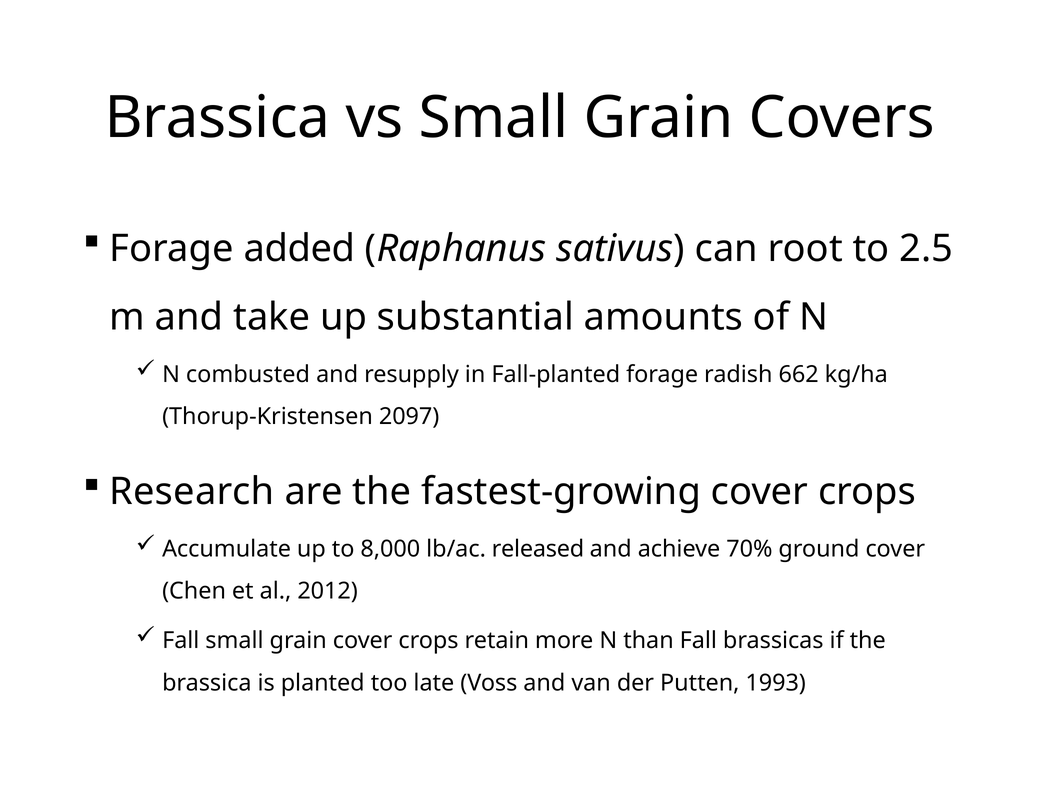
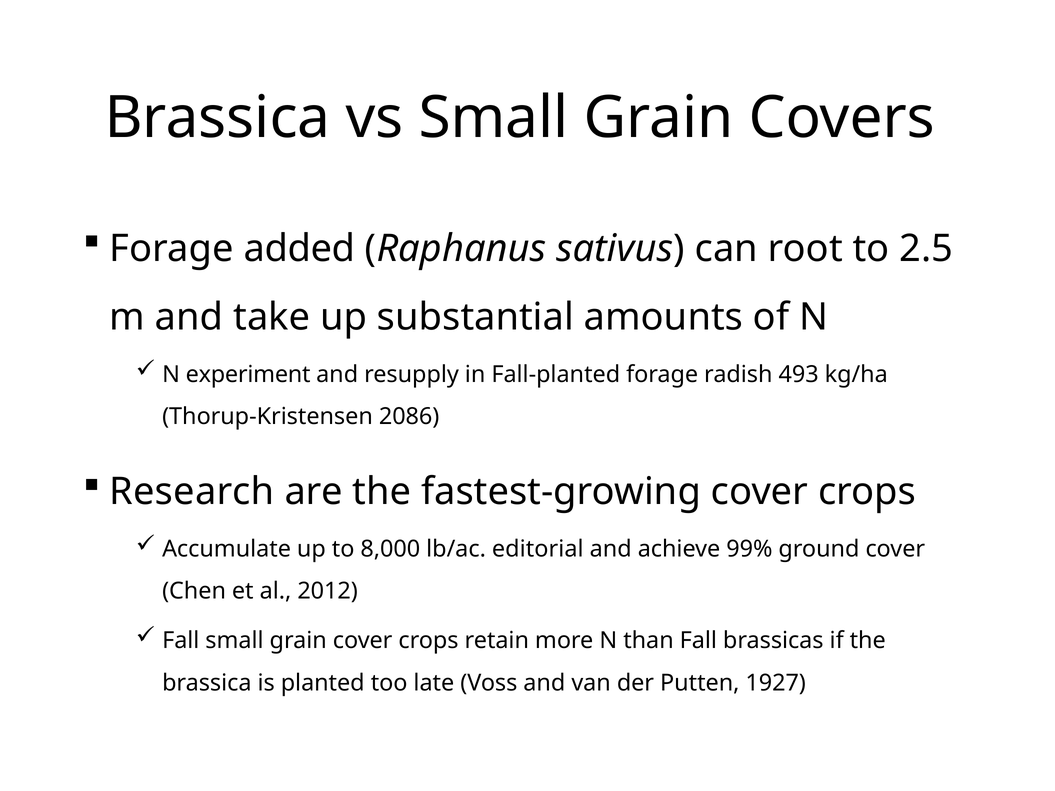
combusted: combusted -> experiment (248, 374)
662: 662 -> 493 (799, 374)
2097: 2097 -> 2086 (409, 417)
released: released -> editorial (538, 549)
70%: 70% -> 99% (749, 549)
1993: 1993 -> 1927 (776, 683)
